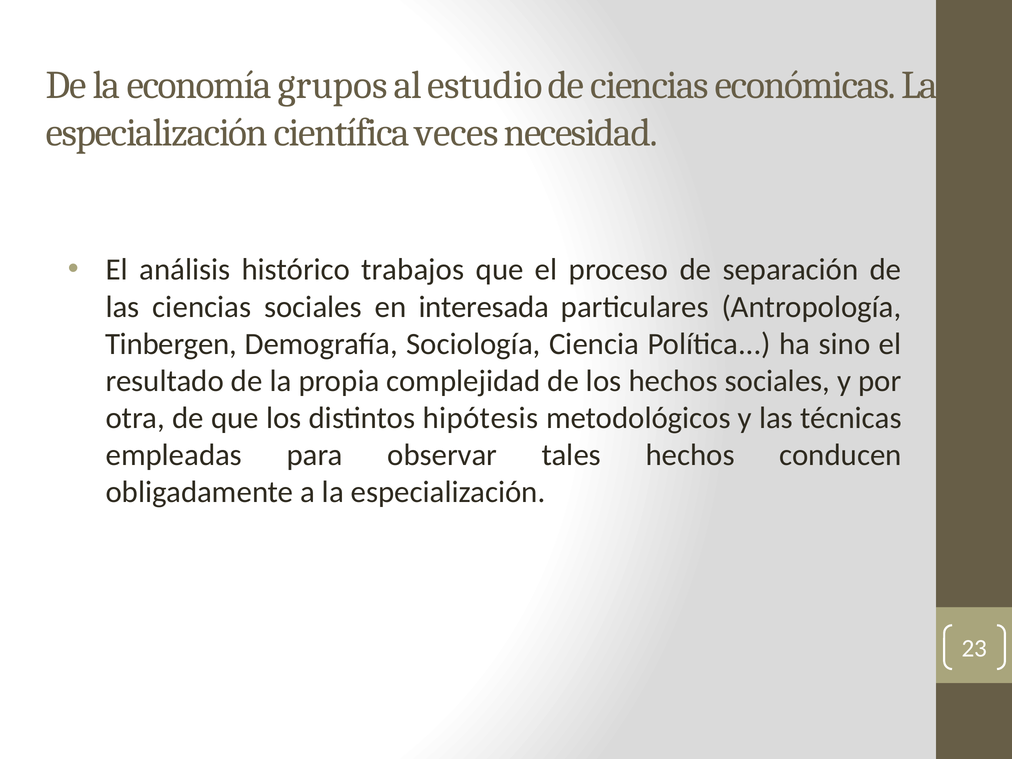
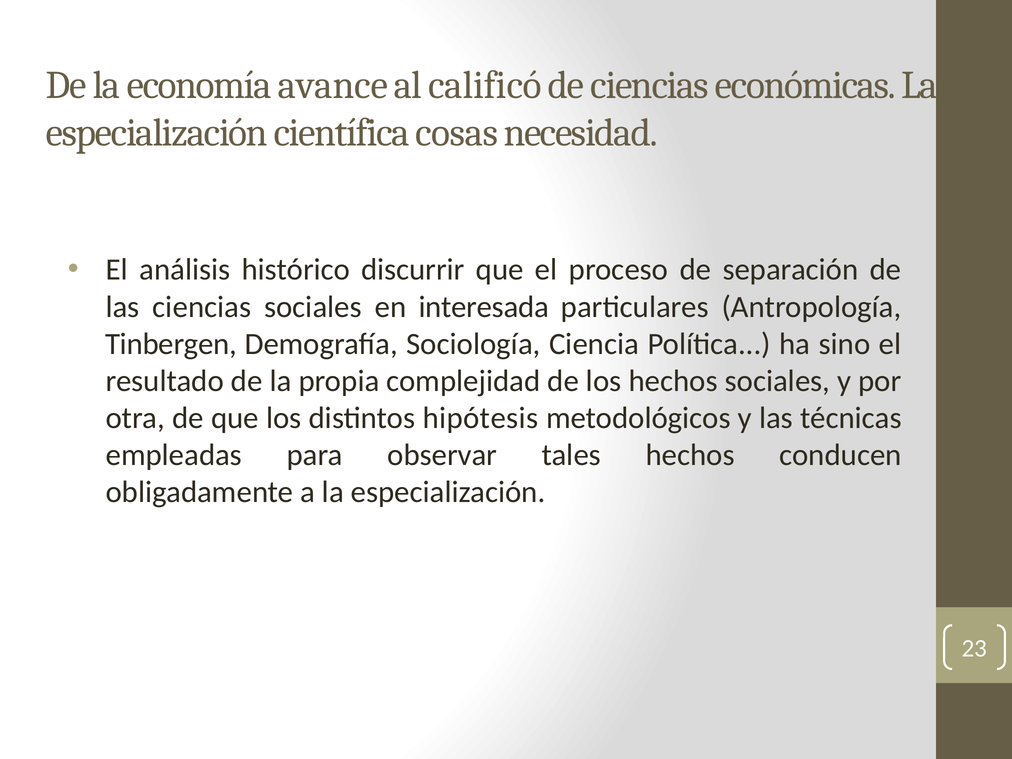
grupos: grupos -> avance (333, 85)
estudio: estudio -> calificó (485, 85)
veces: veces -> cosas (457, 133)
trabajos: trabajos -> discurrir (413, 270)
